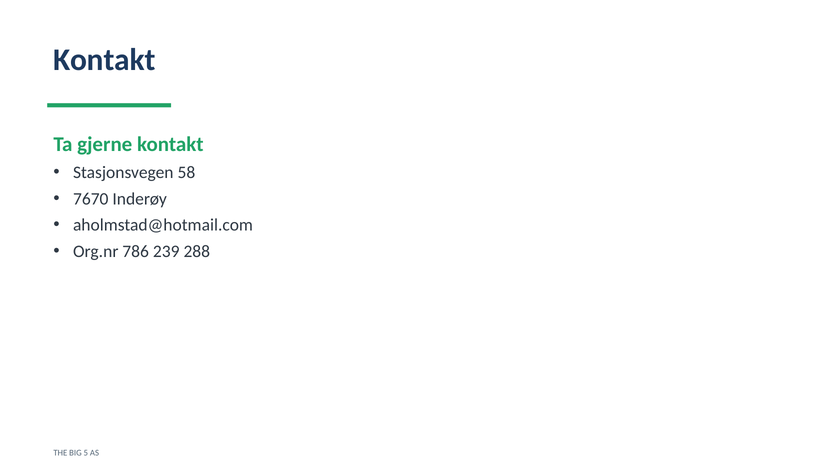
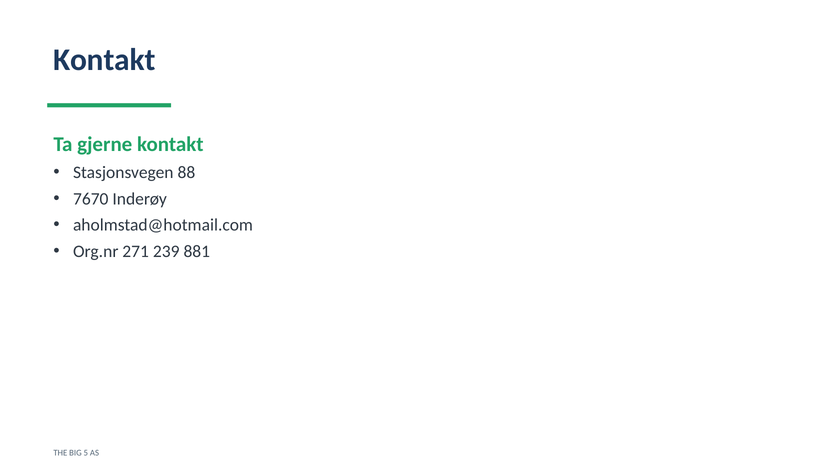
58: 58 -> 88 (186, 173)
786: 786 -> 271 (136, 251)
288: 288 -> 881 (197, 251)
